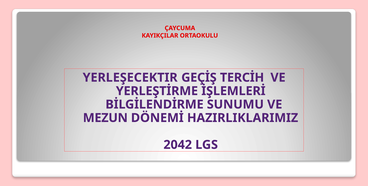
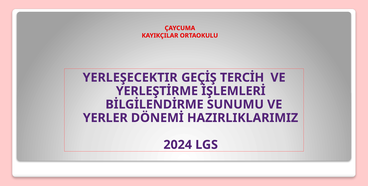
MEZUN: MEZUN -> YERLER (105, 118)
2042: 2042 -> 2024 (178, 145)
